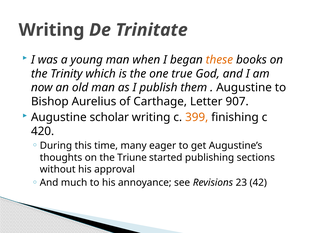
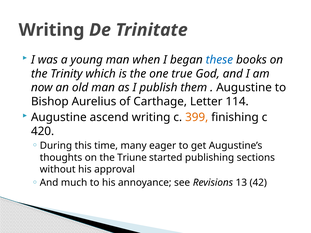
these colour: orange -> blue (219, 60)
907: 907 -> 114 (237, 102)
scholar: scholar -> ascend (109, 117)
23: 23 -> 13 (241, 183)
